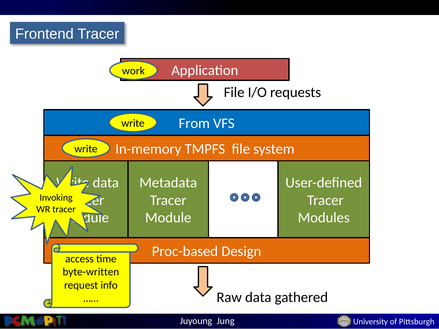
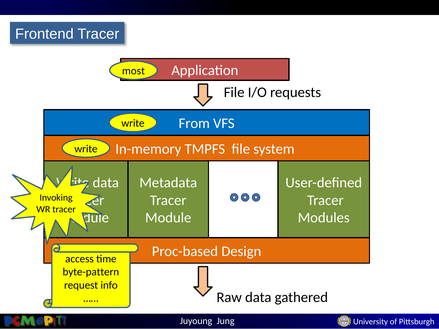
work: work -> most (133, 71)
byte-written: byte-written -> byte-pattern (91, 272)
